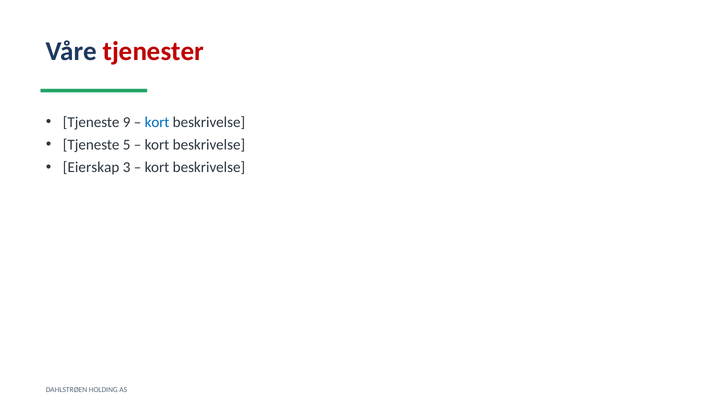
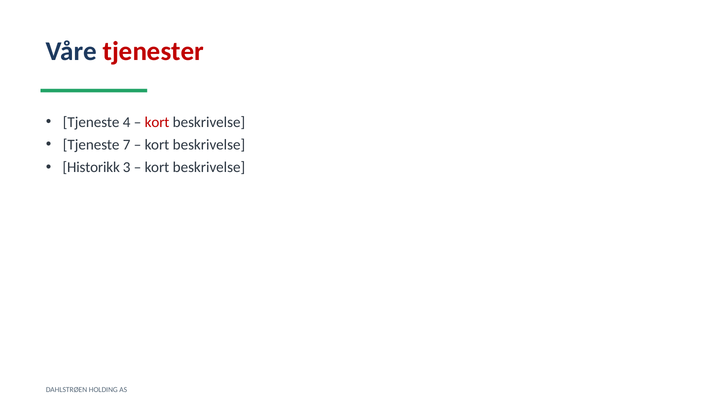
9: 9 -> 4 (127, 122)
kort colour: blue -> red (157, 122)
5: 5 -> 7 (127, 145)
Eierskap: Eierskap -> Historikk (91, 167)
